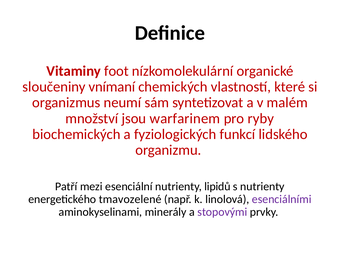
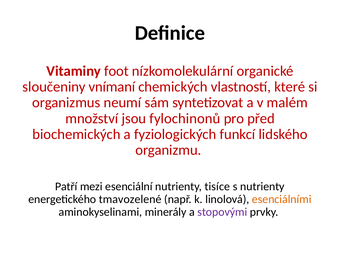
warfarinem: warfarinem -> fylochinonů (185, 118)
ryby: ryby -> před (261, 118)
lipidů: lipidů -> tisíce (217, 187)
esenciálními colour: purple -> orange (282, 199)
